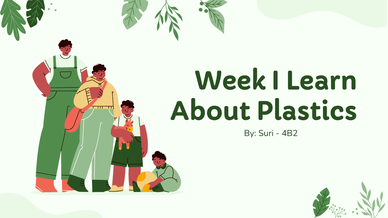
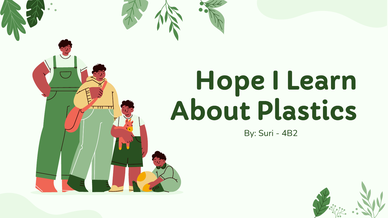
Week: Week -> Hope (230, 81)
